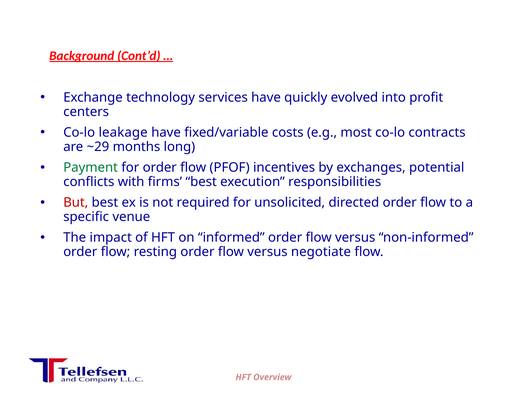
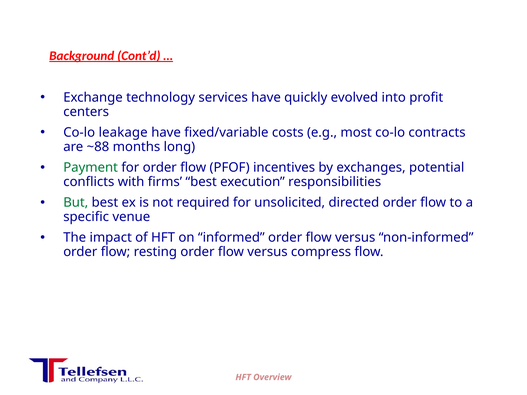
~29: ~29 -> ~88 (98, 147)
But colour: red -> green (76, 203)
negotiate: negotiate -> compress (321, 252)
